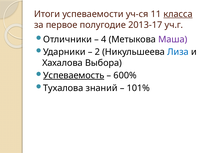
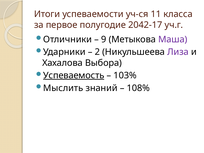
класса underline: present -> none (178, 14)
2013-17: 2013-17 -> 2042-17 (145, 25)
4: 4 -> 9 (104, 39)
Лиза colour: blue -> purple (178, 52)
600%: 600% -> 103% (125, 75)
Тухалова: Тухалова -> Мыслить (63, 88)
101%: 101% -> 108% (138, 88)
